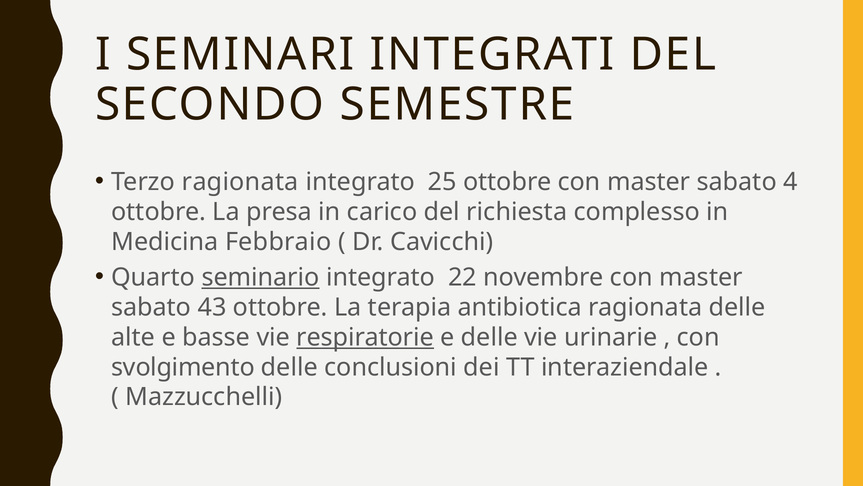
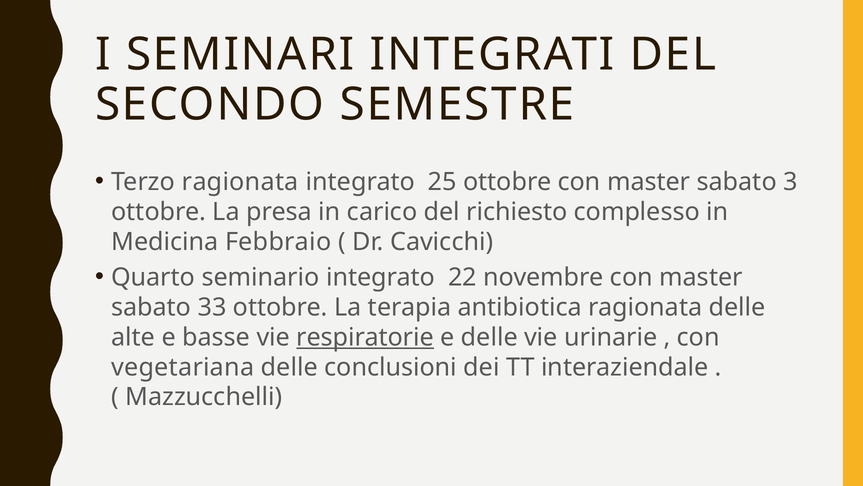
4: 4 -> 3 (790, 182)
richiesta: richiesta -> richiesto (517, 212)
seminario underline: present -> none (261, 277)
43: 43 -> 33 (212, 307)
svolgimento: svolgimento -> vegetariana (183, 367)
